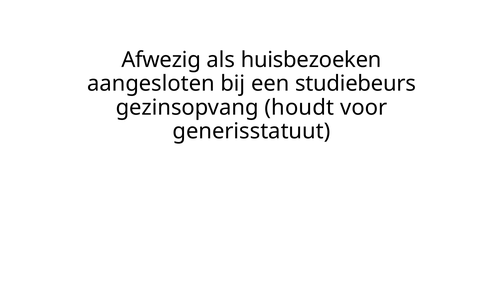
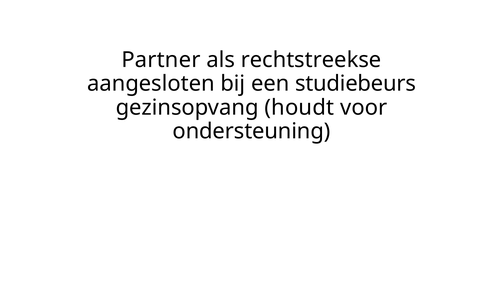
Afwezig: Afwezig -> Partner (161, 60)
huisbezoeken: huisbezoeken -> rechtstreekse (311, 60)
generisstatuut: generisstatuut -> ondersteuning (252, 131)
